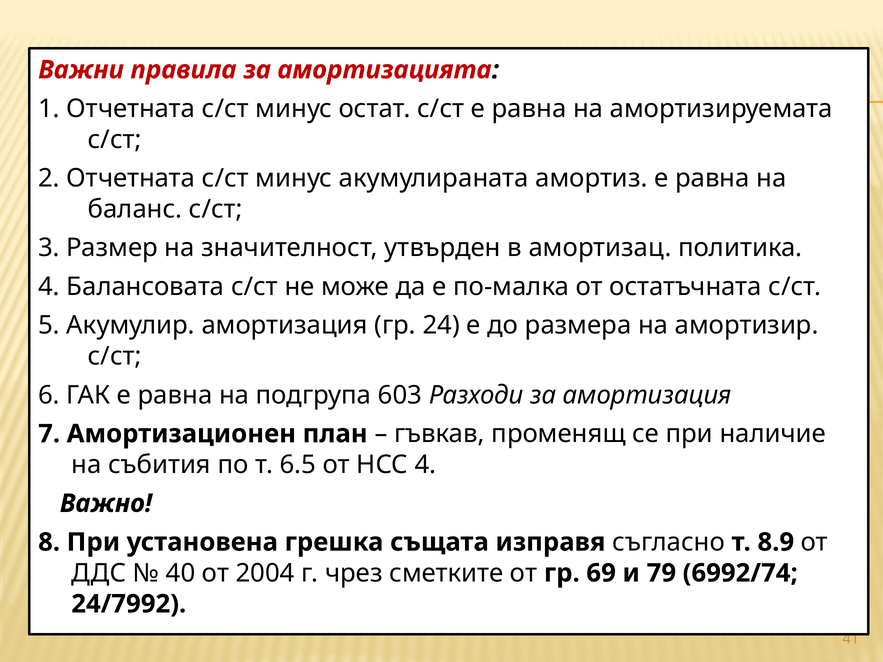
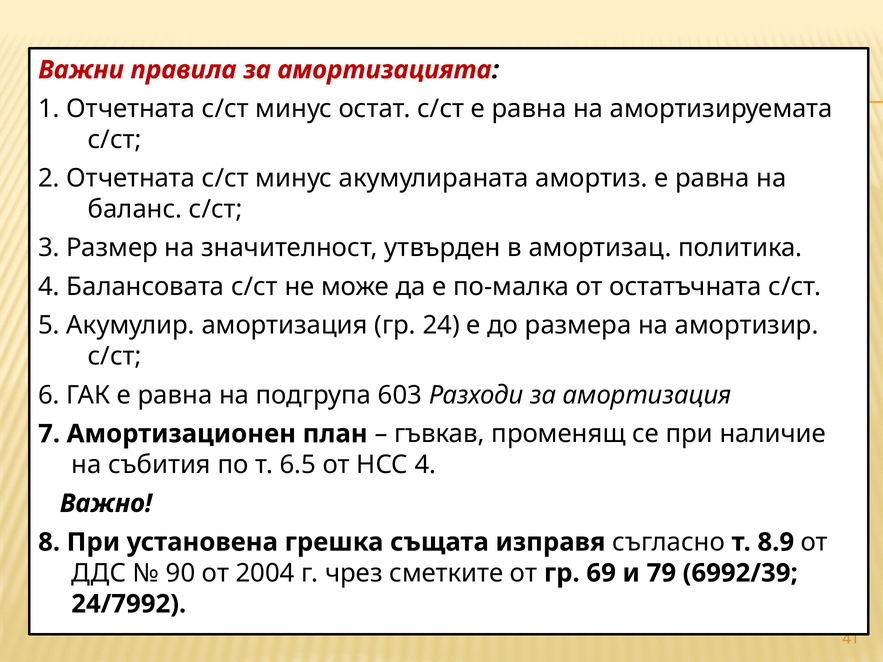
40: 40 -> 90 (181, 573)
6992/74: 6992/74 -> 6992/39 (740, 573)
